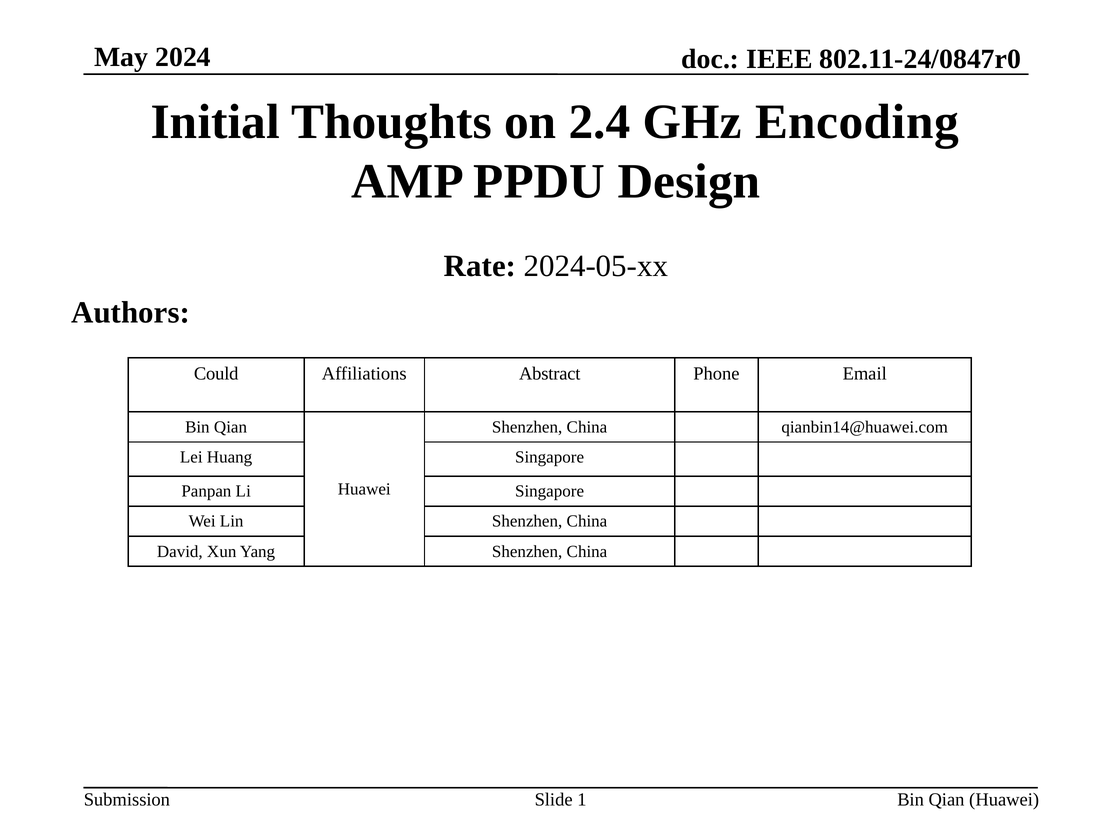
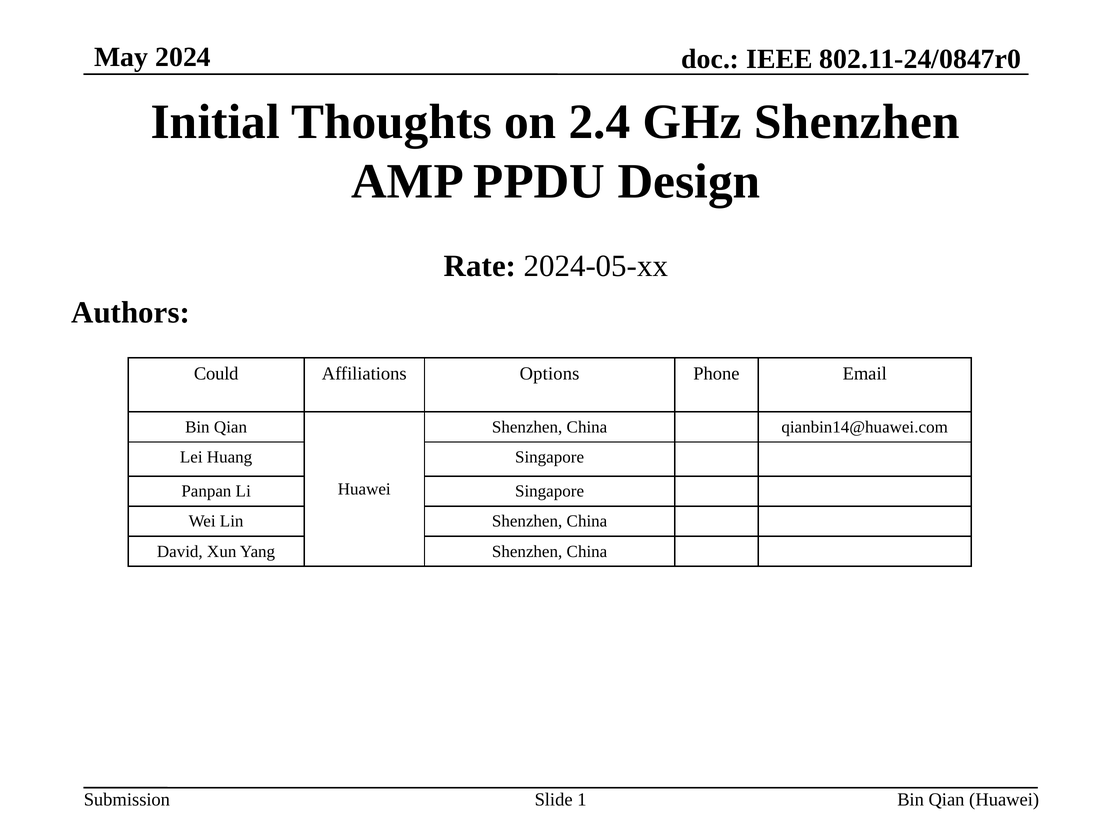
GHz Encoding: Encoding -> Shenzhen (857, 122)
Abstract: Abstract -> Options (550, 374)
